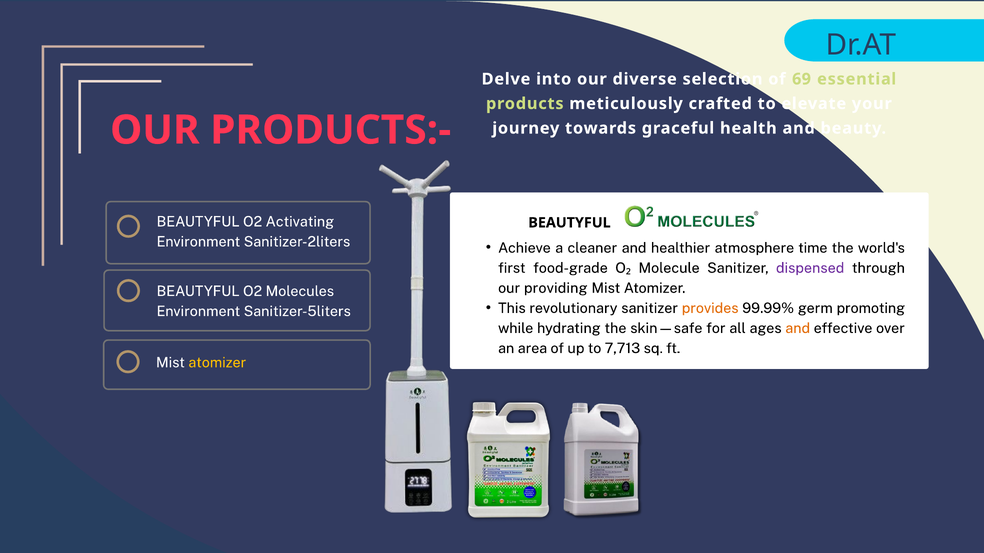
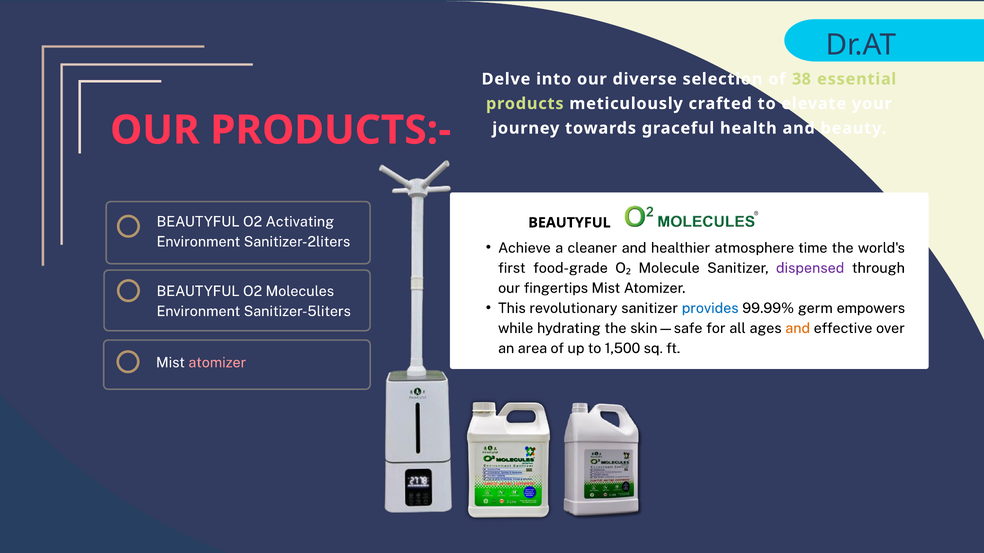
69: 69 -> 38 (802, 79)
providing: providing -> fingertips (556, 288)
provides colour: orange -> blue (710, 308)
promoting: promoting -> empowers (871, 308)
7,713: 7,713 -> 1,500 (623, 349)
atomizer colour: yellow -> pink (217, 363)
